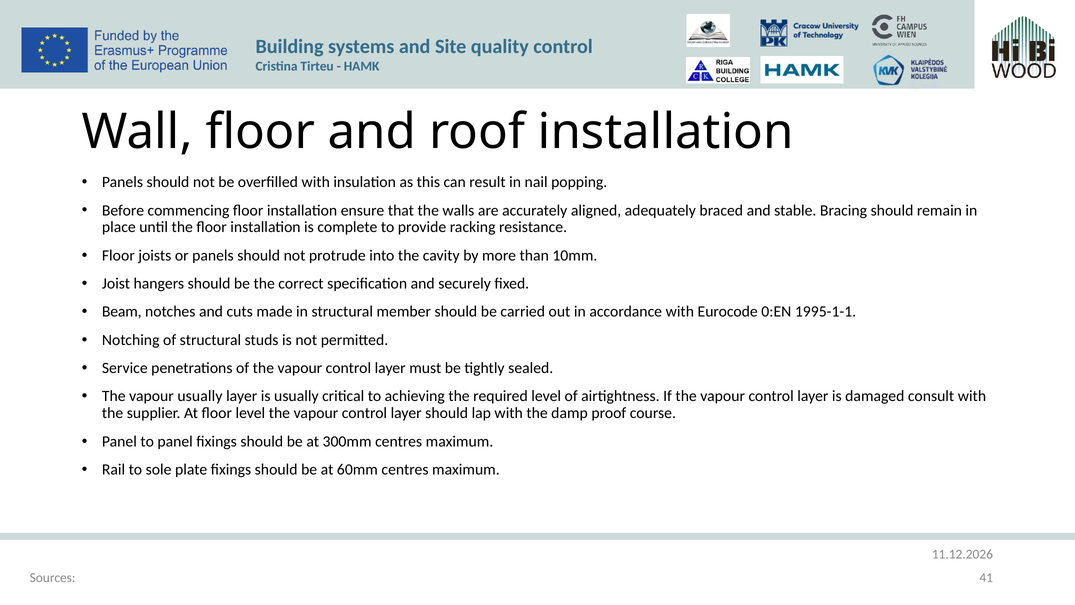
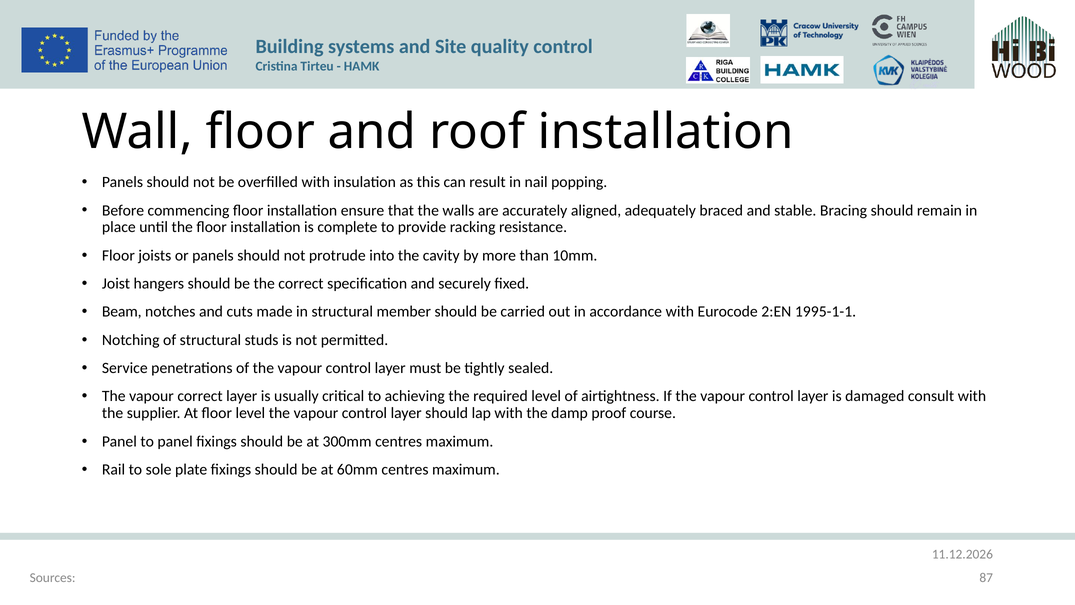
0:EN: 0:EN -> 2:EN (776, 312)
vapour usually: usually -> correct (200, 396)
41: 41 -> 87 (986, 577)
